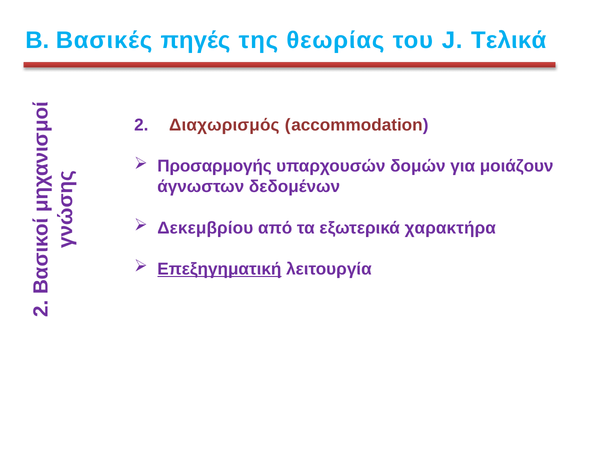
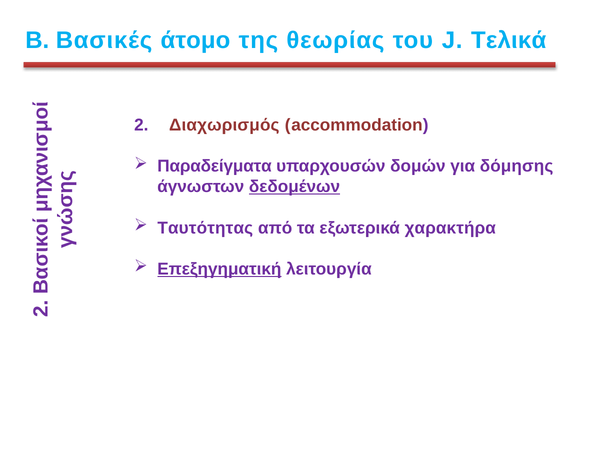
πηγές: πηγές -> άτομο (195, 40)
Προσαρμογής: Προσαρμογής -> Παραδείγματα (214, 166)
μοιάζουν: μοιάζουν -> δόμησης (517, 166)
δεδομένων underline: none -> present (294, 187)
Δεκεμβρίου: Δεκεμβρίου -> Ταυτότητας (205, 228)
